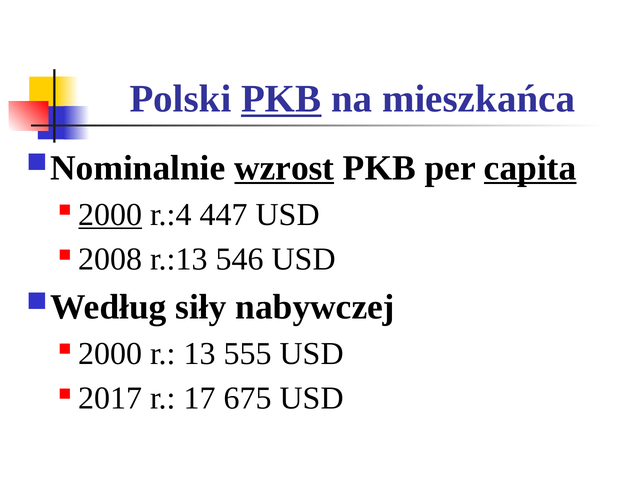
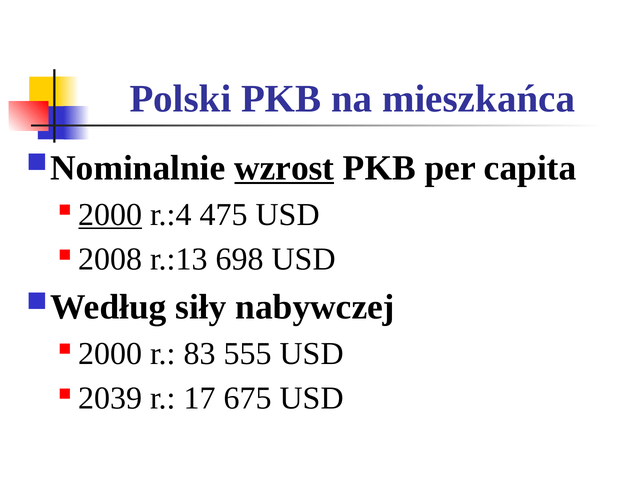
PKB underline: present -> none (281, 99)
capita underline: present -> none (530, 168)
447: 447 -> 475 (224, 215)
546: 546 -> 698 (240, 259)
13: 13 -> 83 (200, 354)
2017: 2017 -> 2039 (110, 398)
